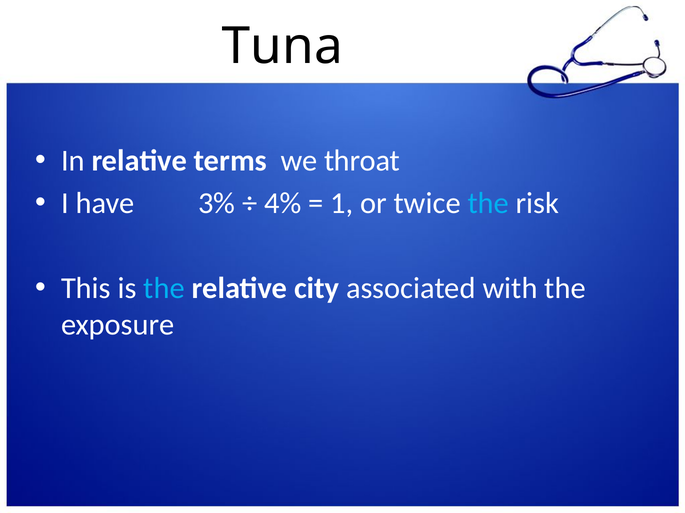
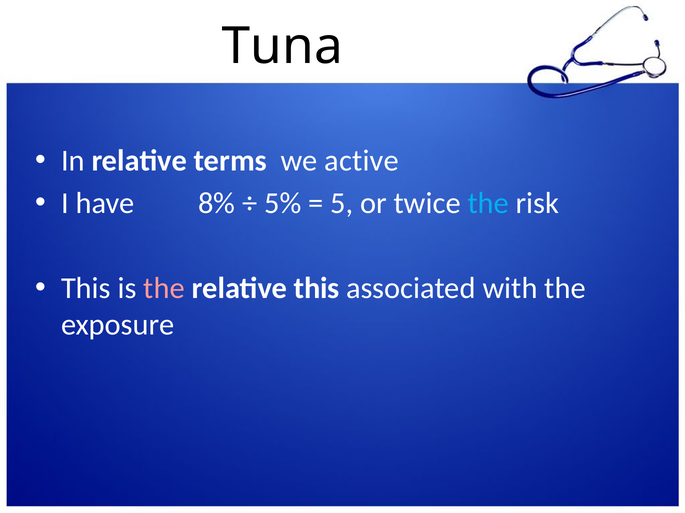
throat: throat -> active (362, 161)
3%: 3% -> 8% (217, 203)
4%: 4% -> 5% (283, 203)
1: 1 -> 5 (342, 203)
the colour: light blue -> pink (164, 289)
relative city: city -> this (317, 289)
